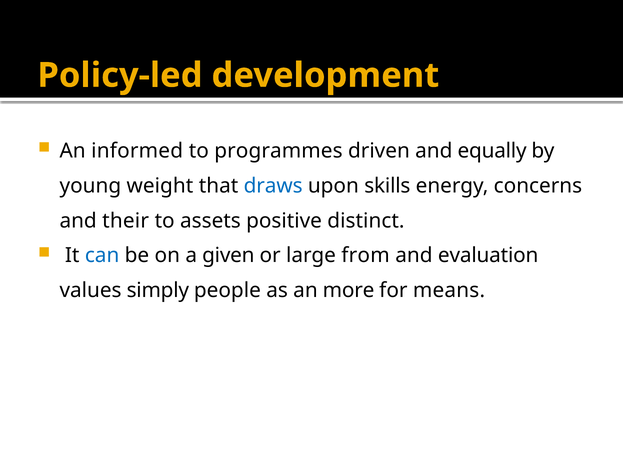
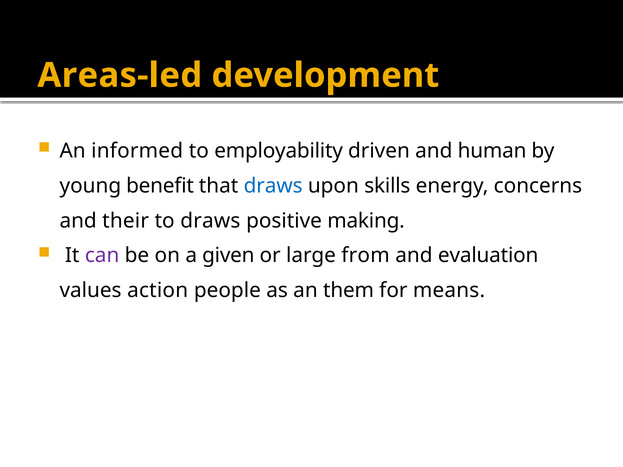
Policy-led: Policy-led -> Areas-led (120, 75)
programmes: programmes -> employability (279, 151)
equally: equally -> human (492, 151)
weight: weight -> benefit (160, 186)
to assets: assets -> draws (210, 221)
distinct: distinct -> making (366, 221)
can colour: blue -> purple (102, 256)
simply: simply -> action (158, 291)
more: more -> them (349, 291)
